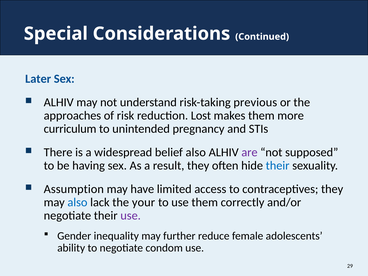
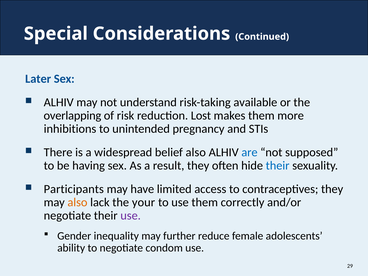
previous: previous -> available (255, 102)
approaches: approaches -> overlapping (72, 116)
curriculum: curriculum -> inhibitions (70, 129)
are colour: purple -> blue (249, 152)
Assumption: Assumption -> Participants (74, 189)
also colour: blue -> orange (77, 202)
